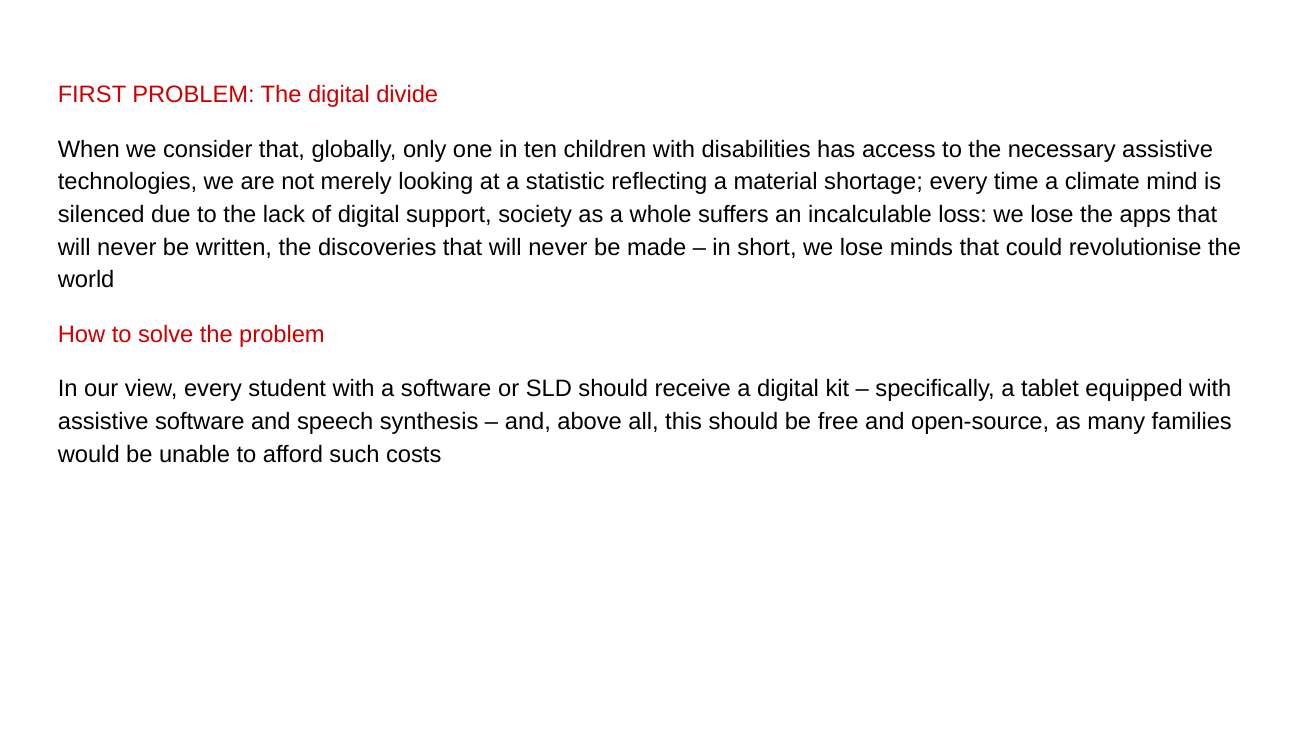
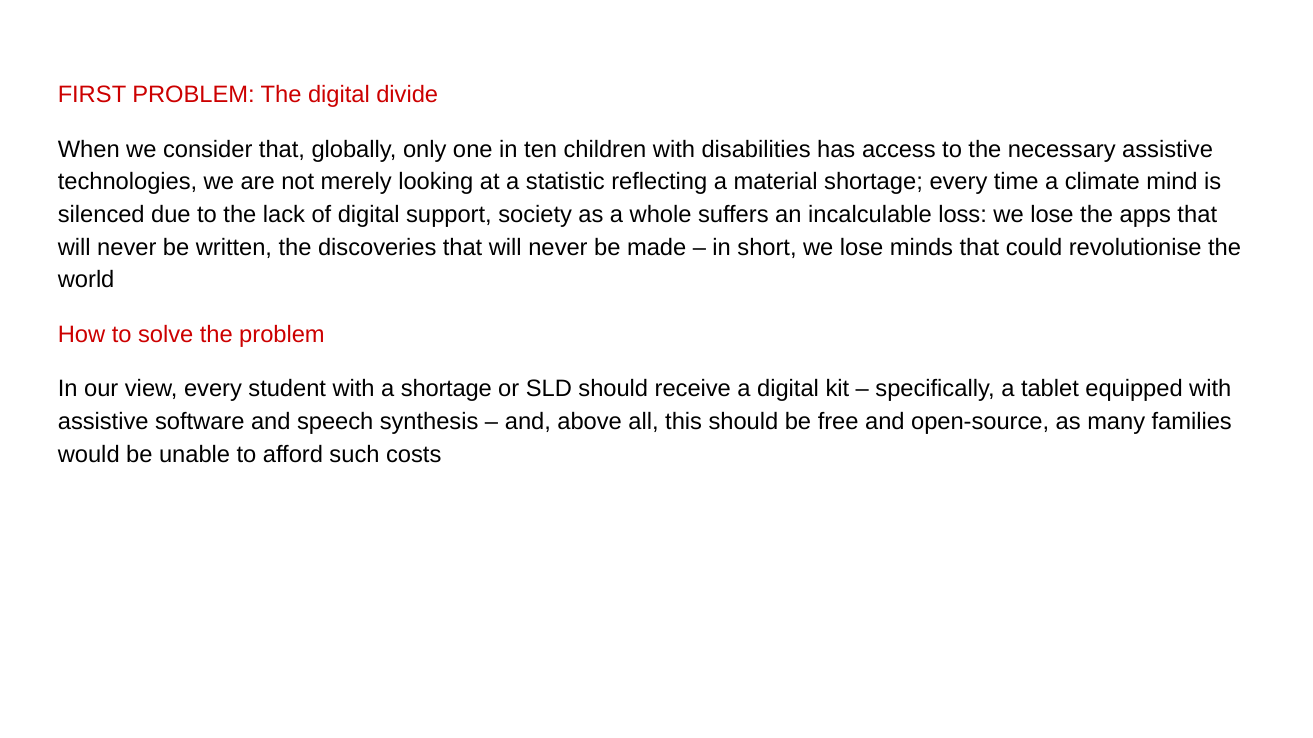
a software: software -> shortage (446, 389)
